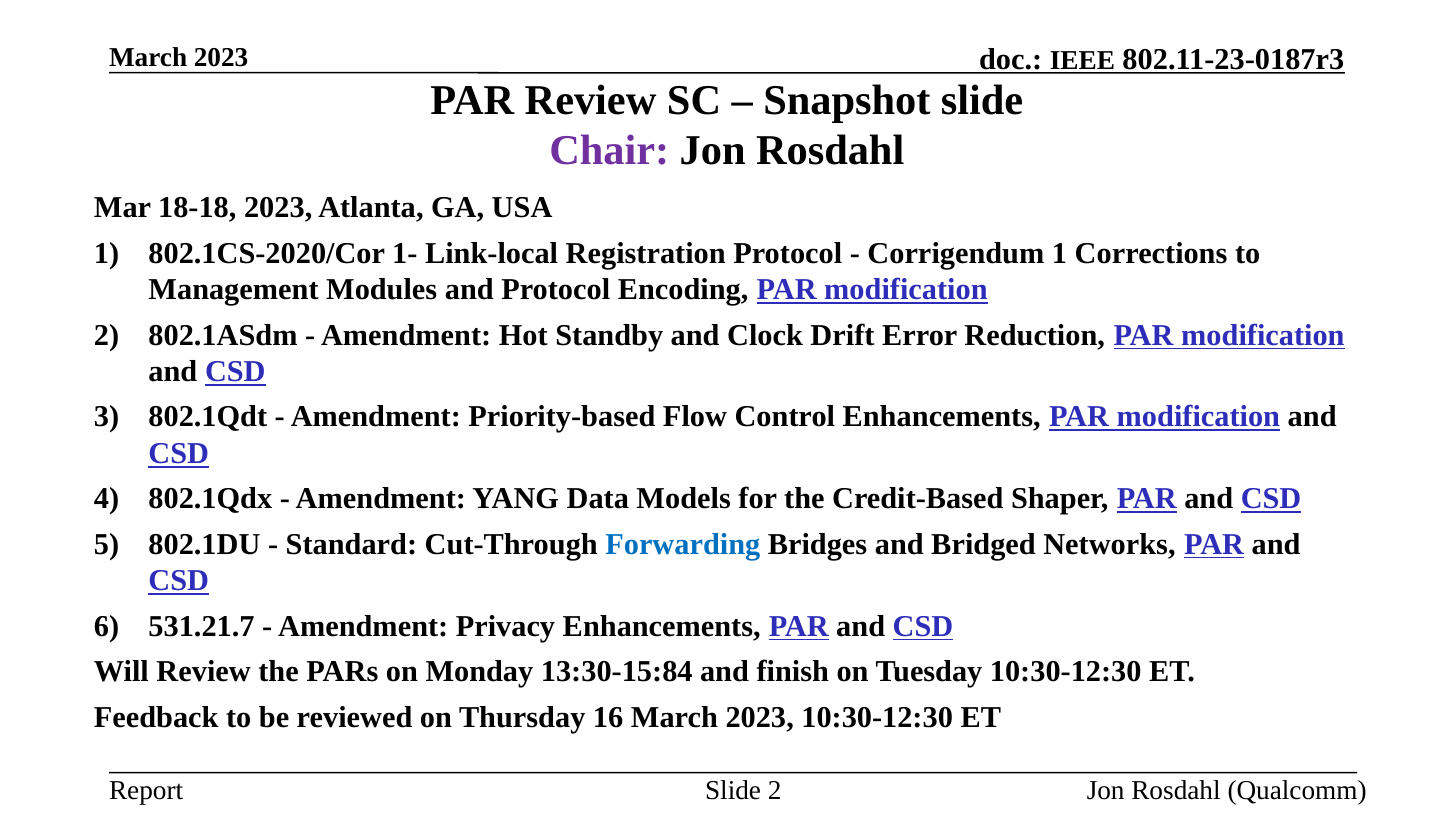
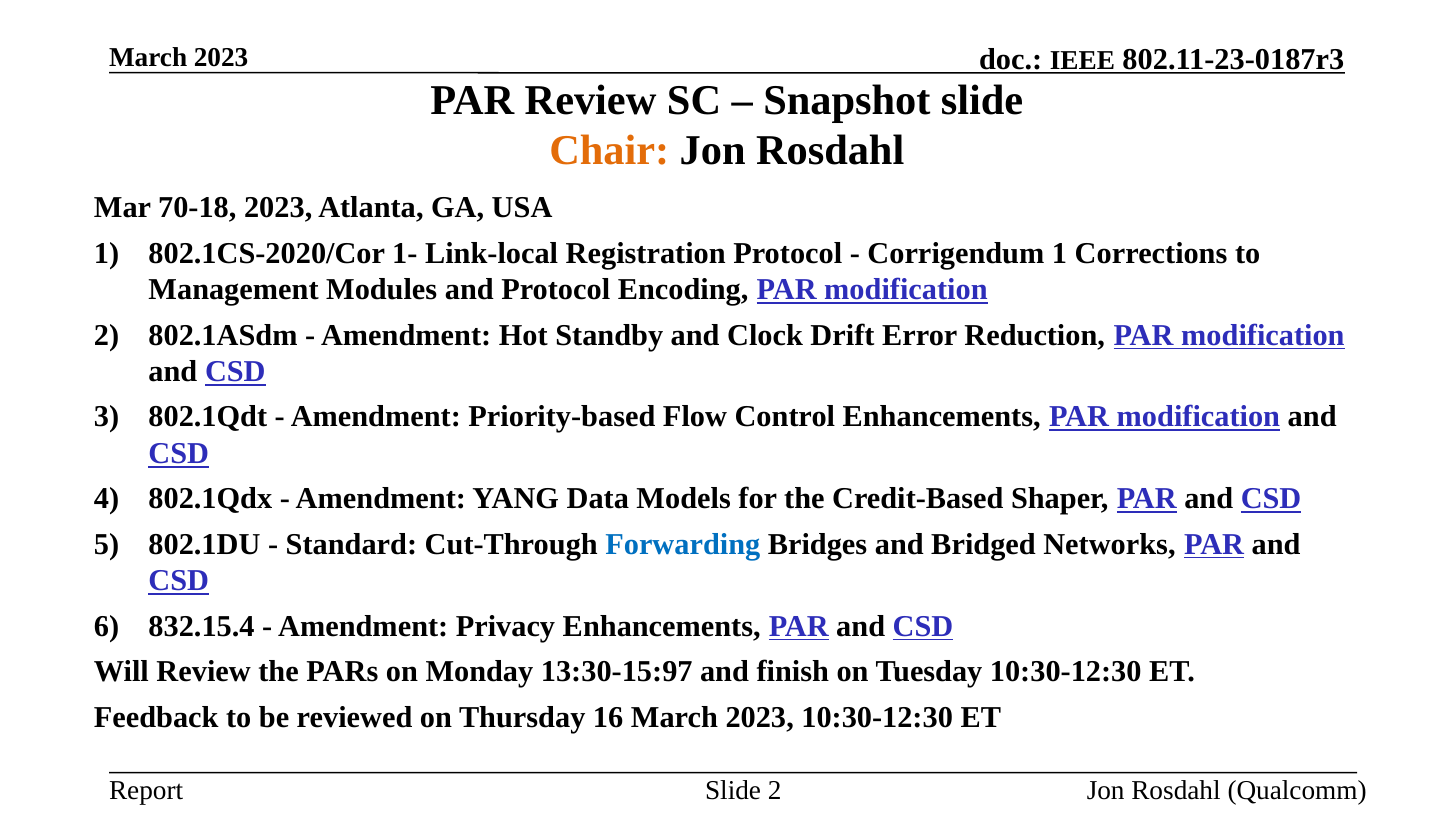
Chair colour: purple -> orange (609, 151)
18-18: 18-18 -> 70-18 (197, 208)
531.21.7: 531.21.7 -> 832.15.4 (202, 626)
13:30-15:84: 13:30-15:84 -> 13:30-15:97 (617, 671)
